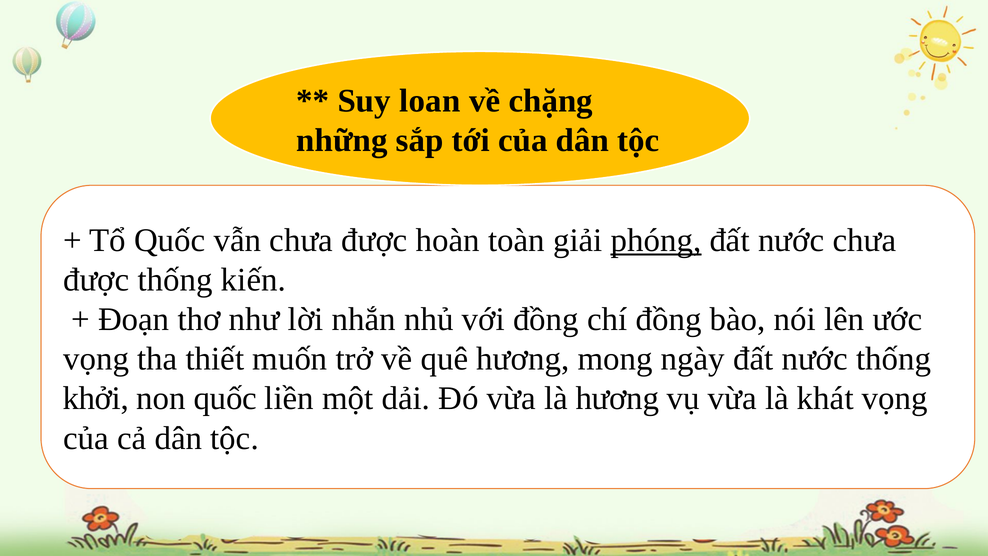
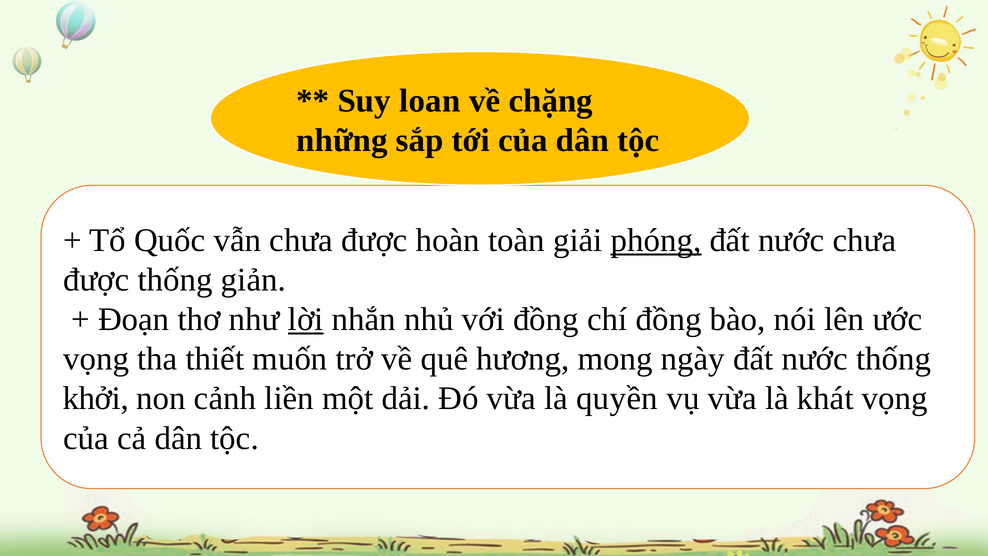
kiến: kiến -> giản (253, 280)
lời underline: none -> present (306, 319)
non quốc: quốc -> cảnh (225, 398)
là hương: hương -> quyền (617, 398)
